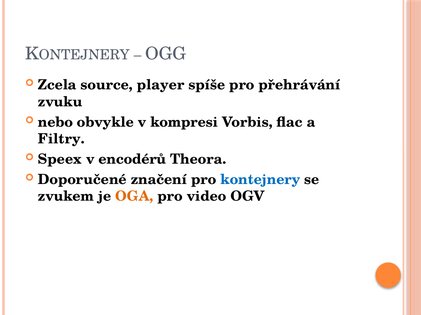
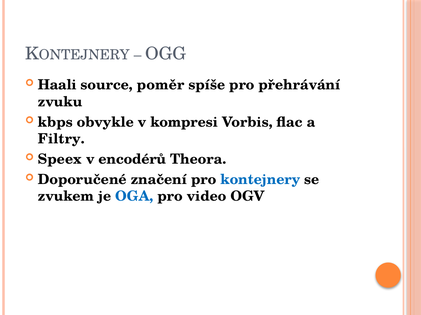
Zcela: Zcela -> Haali (57, 85)
player: player -> poměr (161, 85)
nebo: nebo -> kbps (55, 122)
OGA colour: orange -> blue (134, 197)
